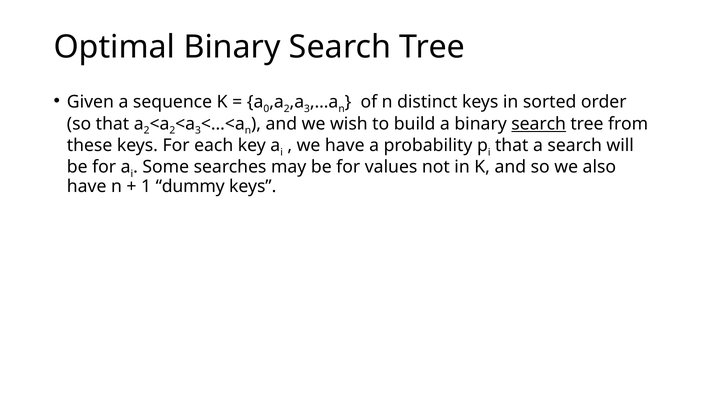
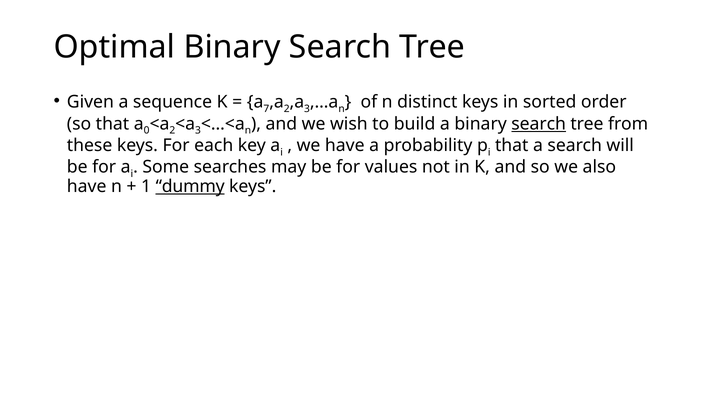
0: 0 -> 7 (266, 109)
a 2: 2 -> 0 (147, 131)
dummy underline: none -> present (190, 187)
